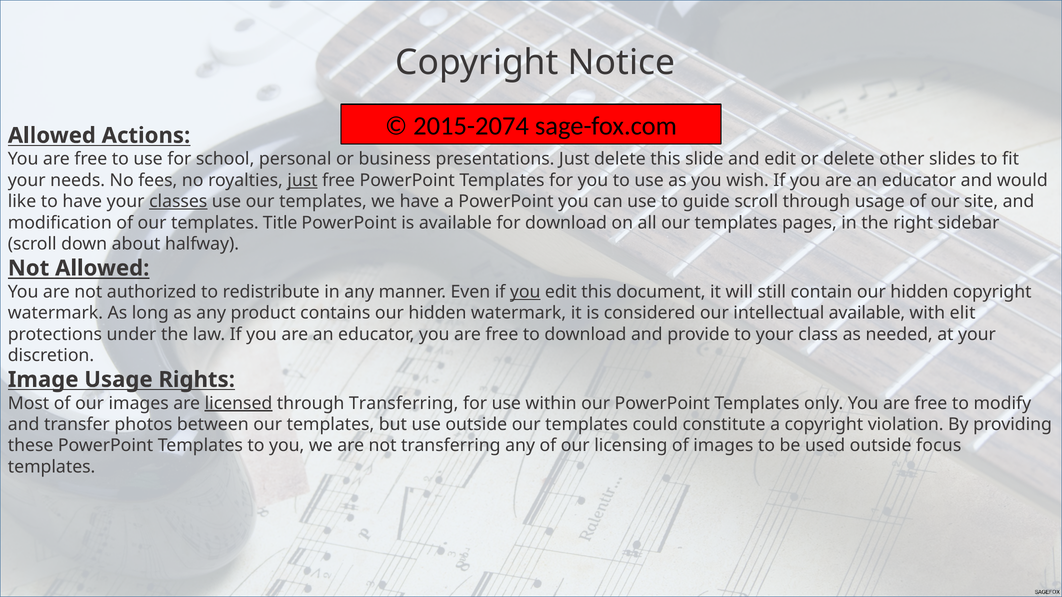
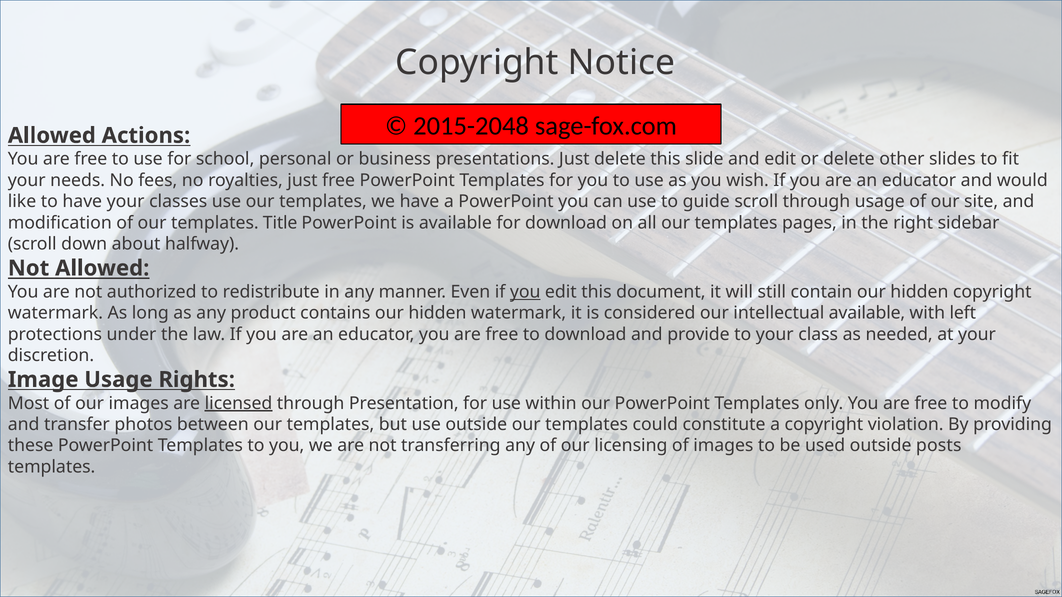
2015-2074: 2015-2074 -> 2015-2048 (471, 126)
just underline: present -> none (302, 180)
classes underline: present -> none (178, 202)
elit: elit -> left (963, 313)
through Transferring: Transferring -> Presentation (404, 403)
focus: focus -> posts (939, 446)
